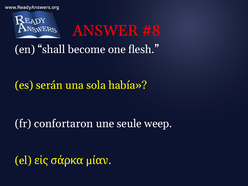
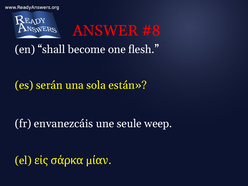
había: había -> están (128, 85)
confortaron: confortaron -> envanezcáis (64, 124)
